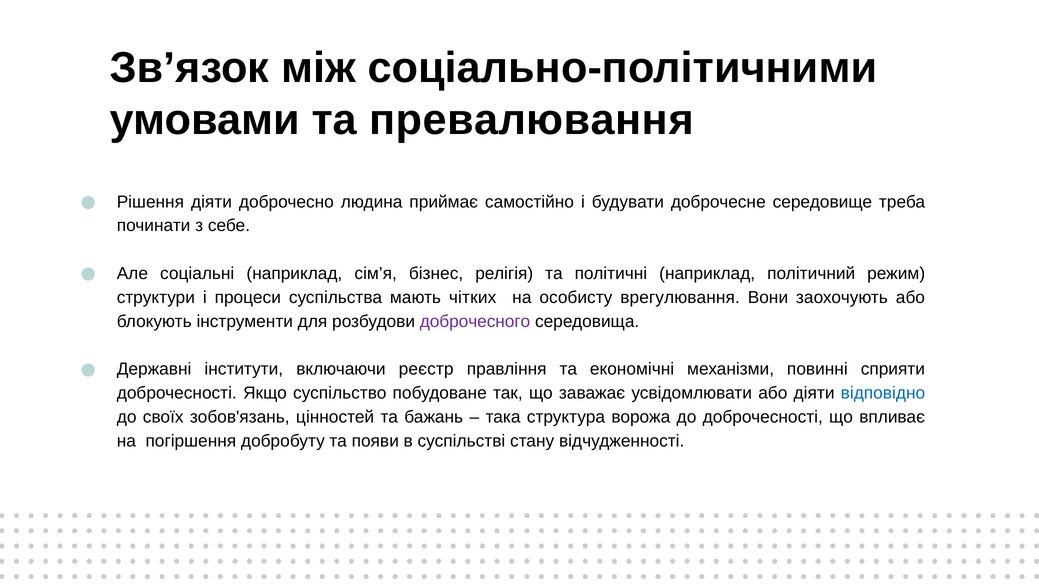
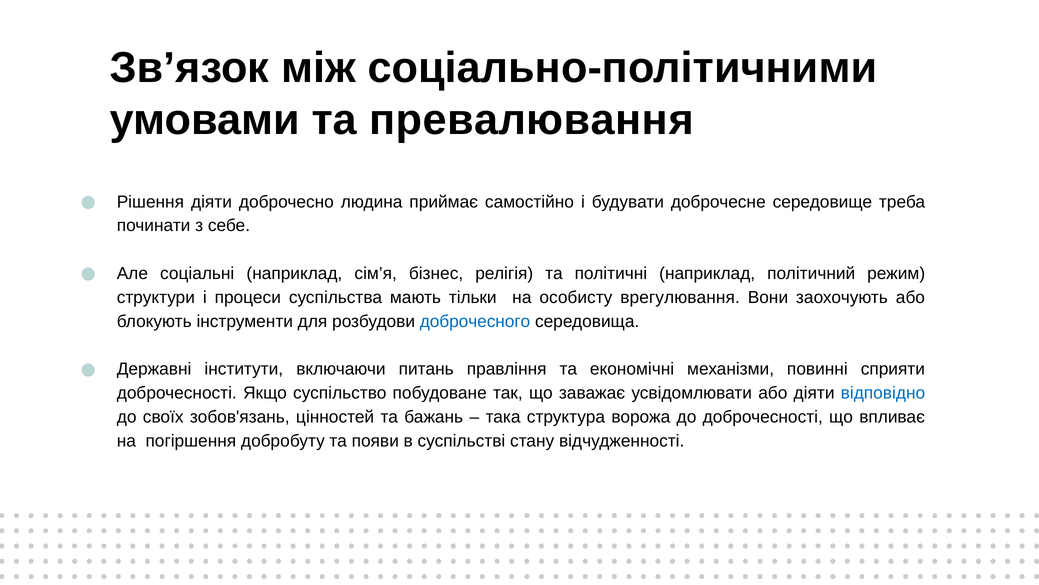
чітких: чітких -> тільки (473, 297)
доброчесного colour: purple -> blue (475, 321)
реєстр: реєстр -> питань (426, 369)
